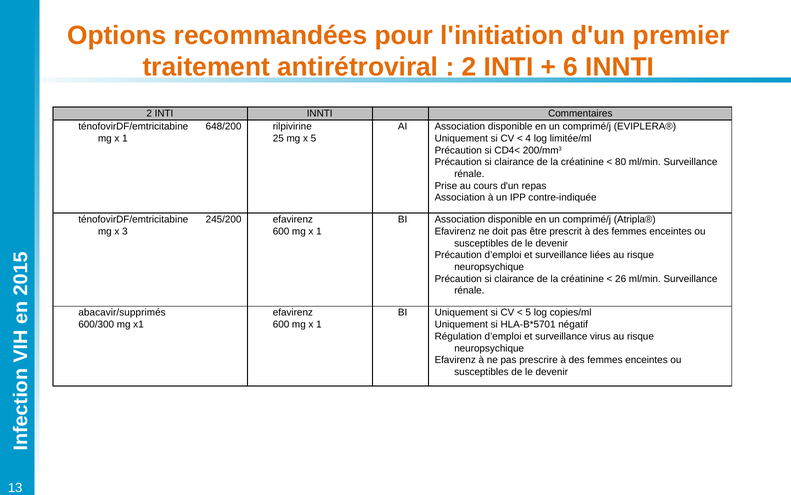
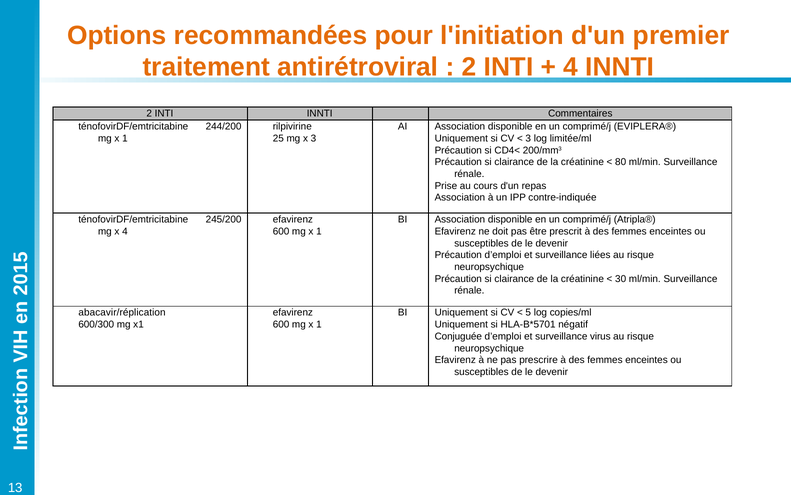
6: 6 -> 4 (571, 67)
648/200: 648/200 -> 244/200 (224, 126)
x 5: 5 -> 3 (313, 138)
4: 4 -> 3 (528, 138)
x 3: 3 -> 4 (125, 231)
26: 26 -> 30 (621, 279)
abacavir/supprimés: abacavir/supprimés -> abacavir/réplication (122, 312)
Régulation: Régulation -> Conjuguée (458, 336)
